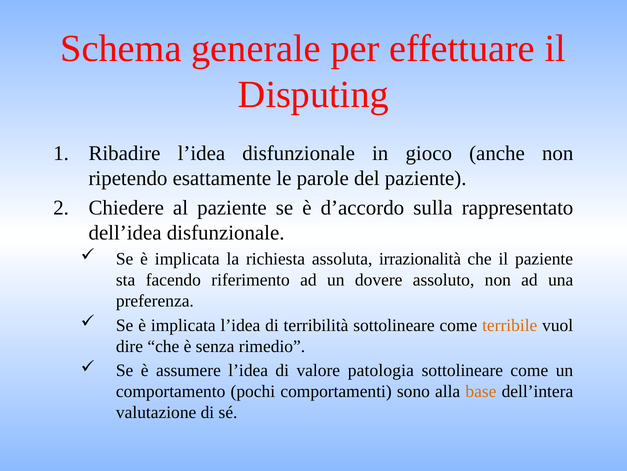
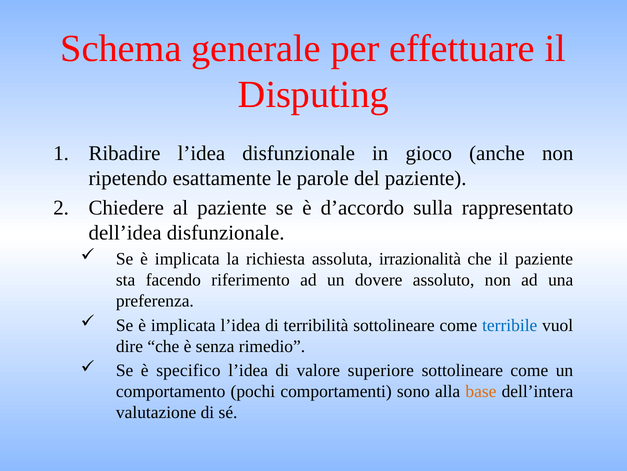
terribile colour: orange -> blue (510, 325)
assumere: assumere -> specifico (188, 370)
patologia: patologia -> superiore (381, 370)
